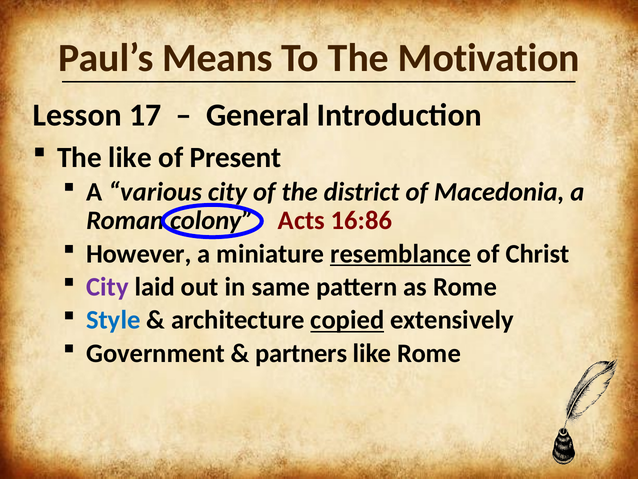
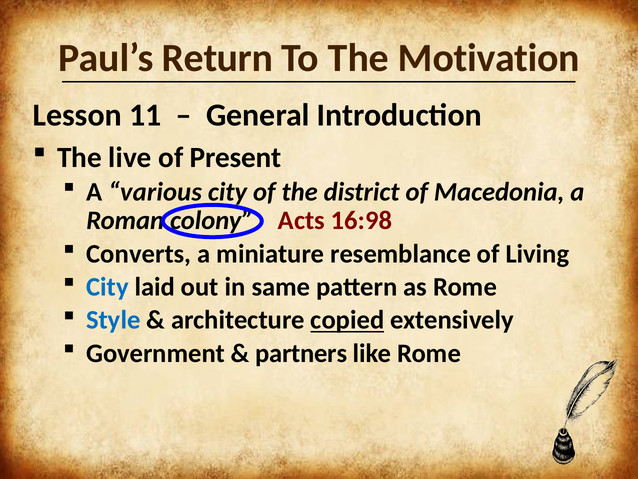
Means: Means -> Return (217, 58)
17: 17 -> 11 (145, 115)
The like: like -> live (130, 157)
16:86: 16:86 -> 16:98 (361, 220)
However: However -> Converts (139, 254)
resemblance underline: present -> none (401, 254)
Christ: Christ -> Living (537, 254)
City colour: purple -> blue (107, 287)
